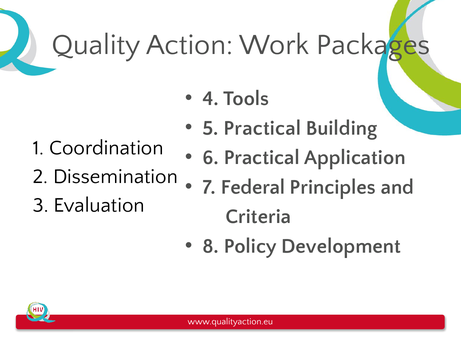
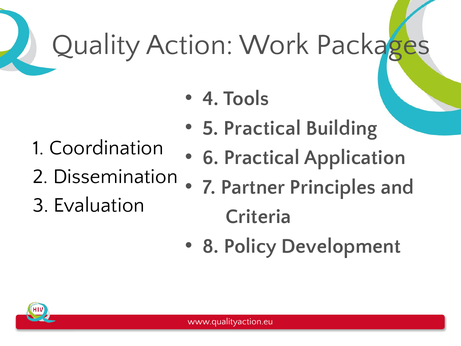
Federal: Federal -> Partner (253, 187)
